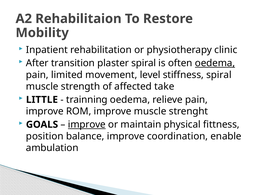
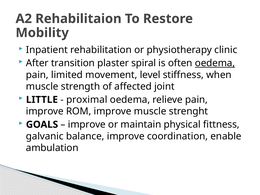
stiffness spiral: spiral -> when (219, 75)
take: take -> joint (164, 87)
trainning: trainning -> proximal (87, 100)
improve underline: present -> none (87, 125)
position: position -> galvanic (45, 136)
